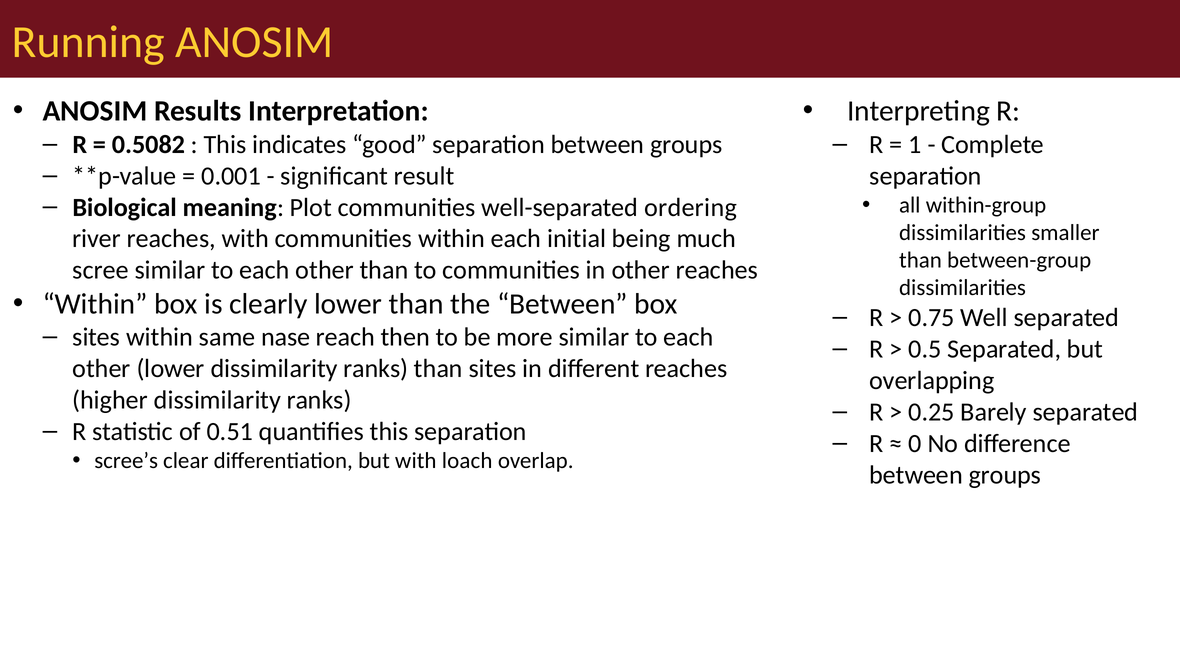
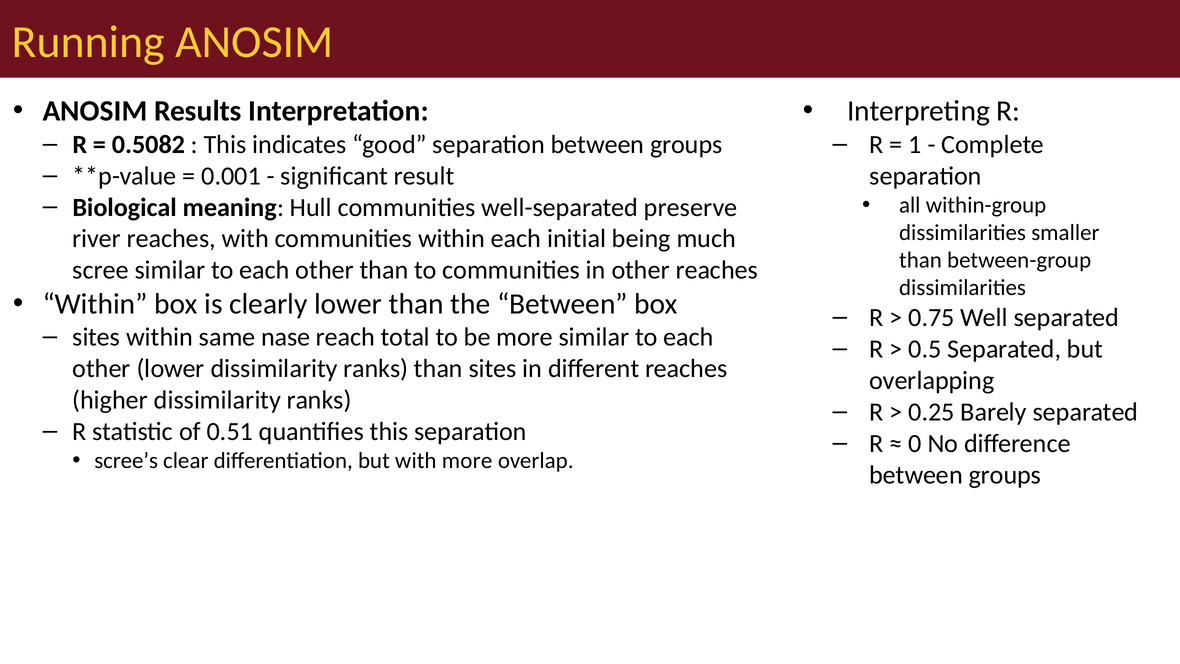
Plot: Plot -> Hull (311, 207)
ordering: ordering -> preserve (691, 207)
then: then -> total (405, 337)
with loach: loach -> more (467, 461)
